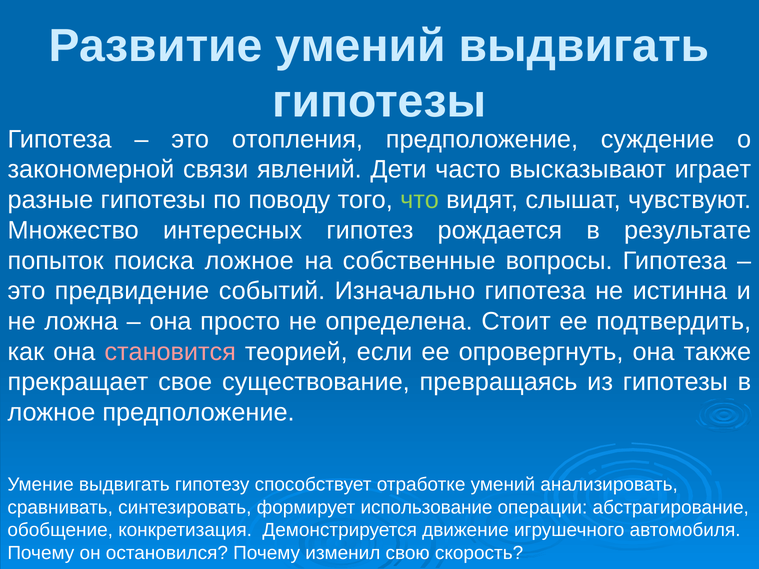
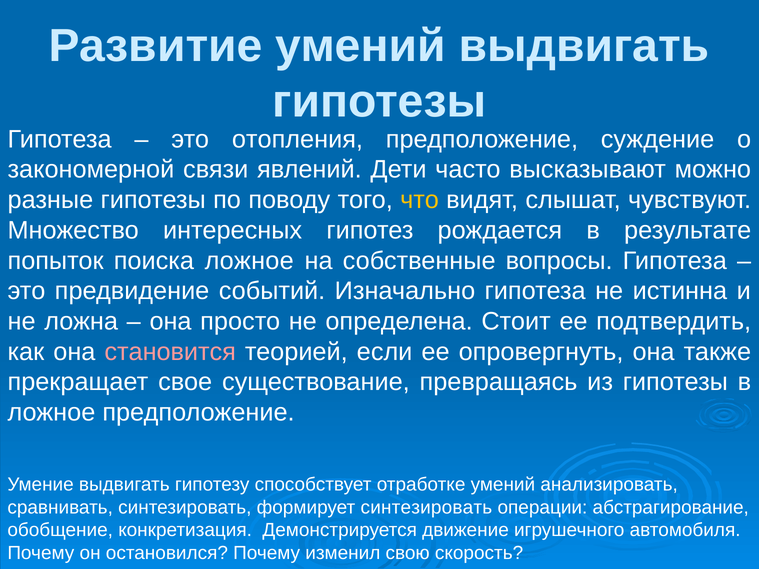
играет: играет -> можно (713, 170)
что colour: light green -> yellow (420, 200)
формирует использование: использование -> синтезировать (426, 508)
